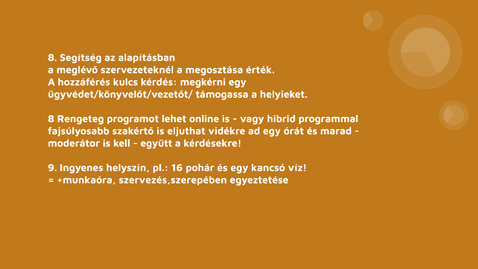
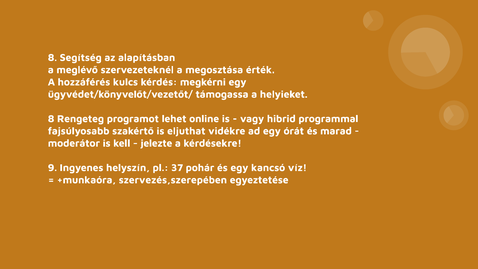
együtt: együtt -> jelezte (156, 143)
16: 16 -> 37 (177, 168)
